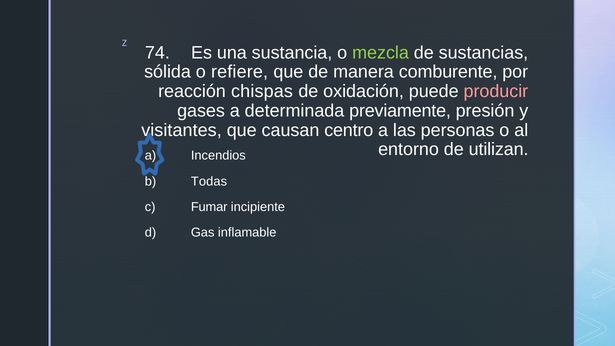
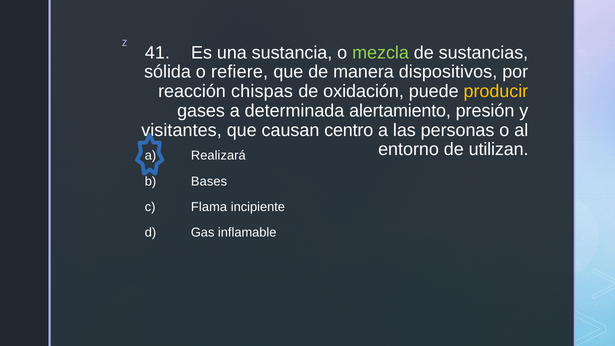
74: 74 -> 41 (157, 53)
comburente: comburente -> dispositivos (448, 72)
producir colour: pink -> yellow (496, 91)
previamente: previamente -> alertamiento (400, 111)
Incendios: Incendios -> Realizará (218, 156)
Todas: Todas -> Bases (209, 181)
Fumar: Fumar -> Flama (209, 207)
